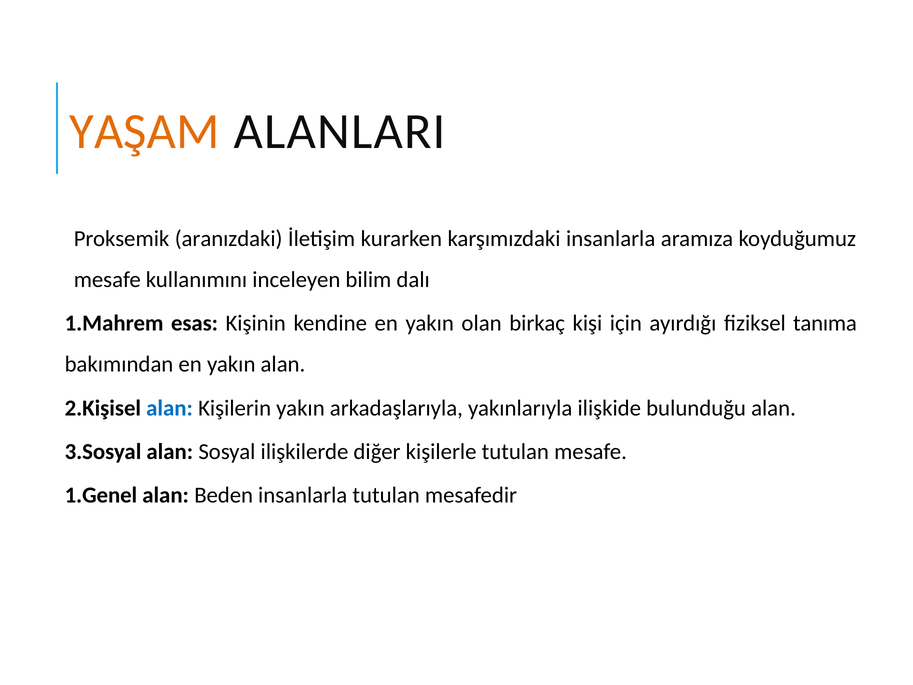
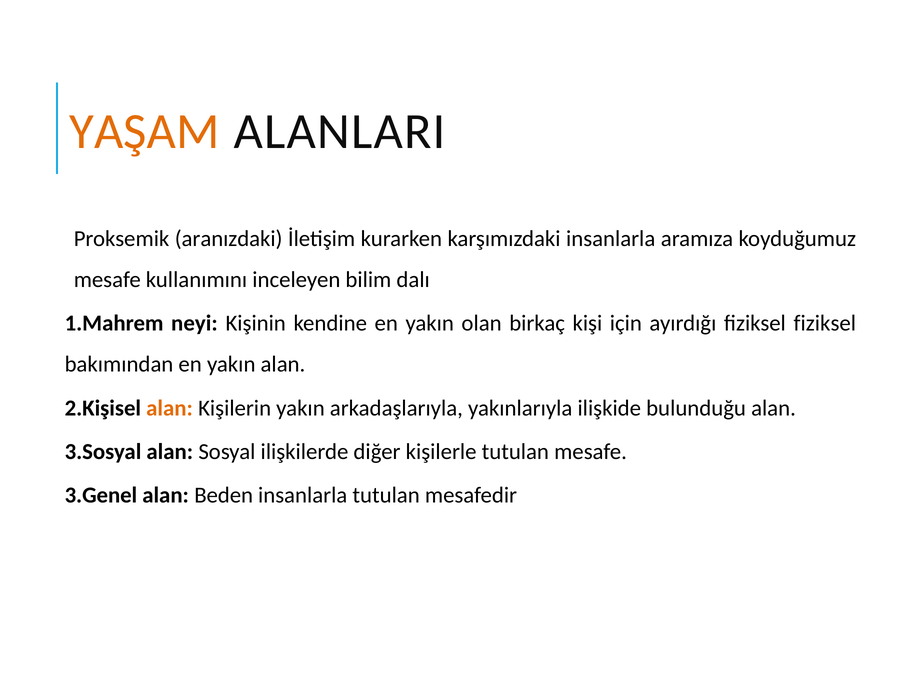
esas: esas -> neyi (194, 323)
fiziksel tanıma: tanıma -> fiziksel (825, 323)
alan colour: blue -> orange (170, 408)
1.Genel: 1.Genel -> 3.Genel (101, 495)
